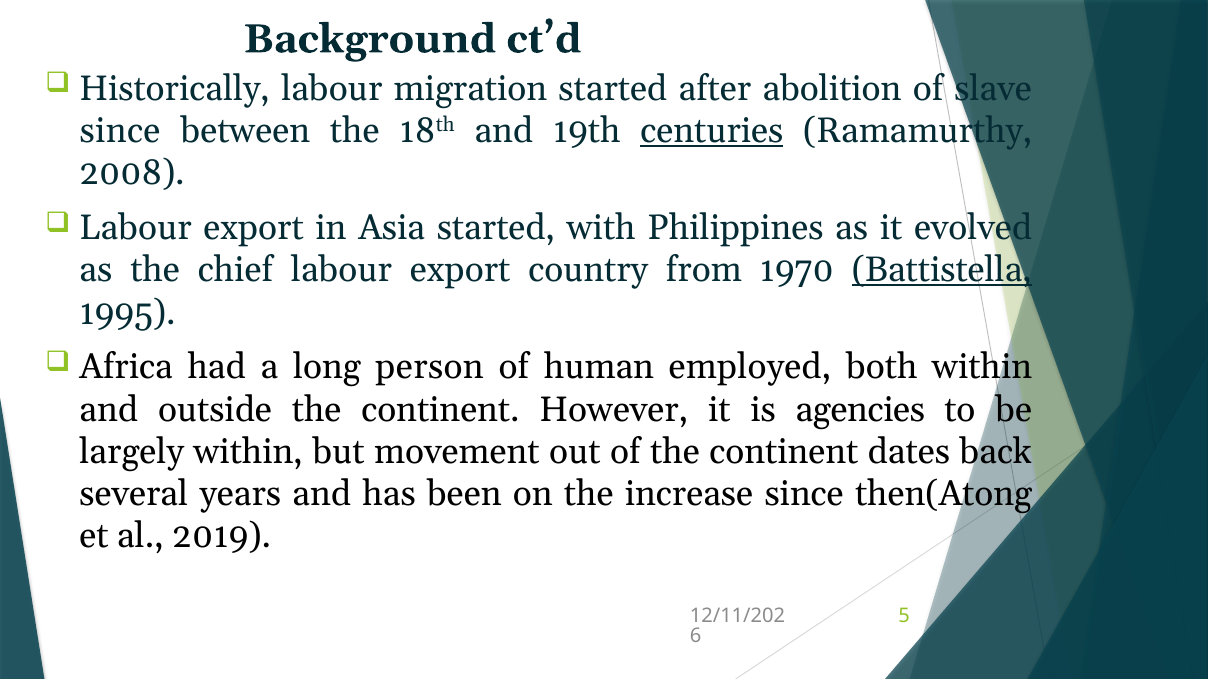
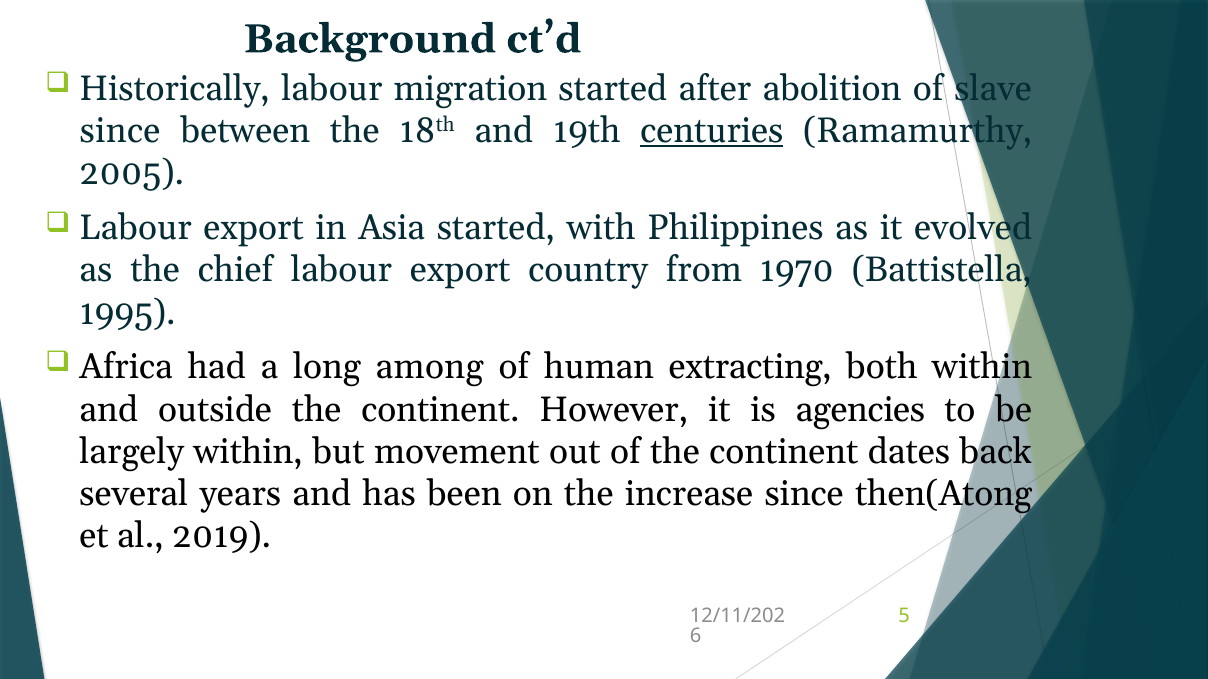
2008: 2008 -> 2005 (132, 173)
Battistella underline: present -> none (942, 270)
person: person -> among (430, 368)
employed: employed -> extracting (750, 368)
